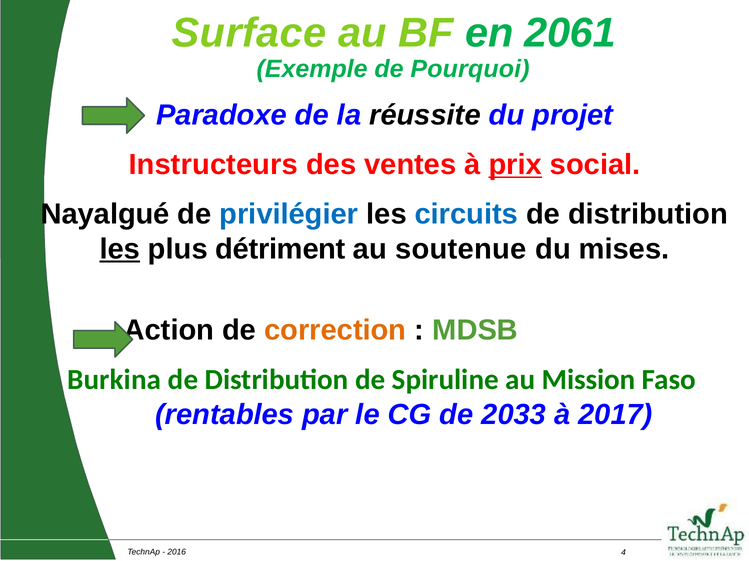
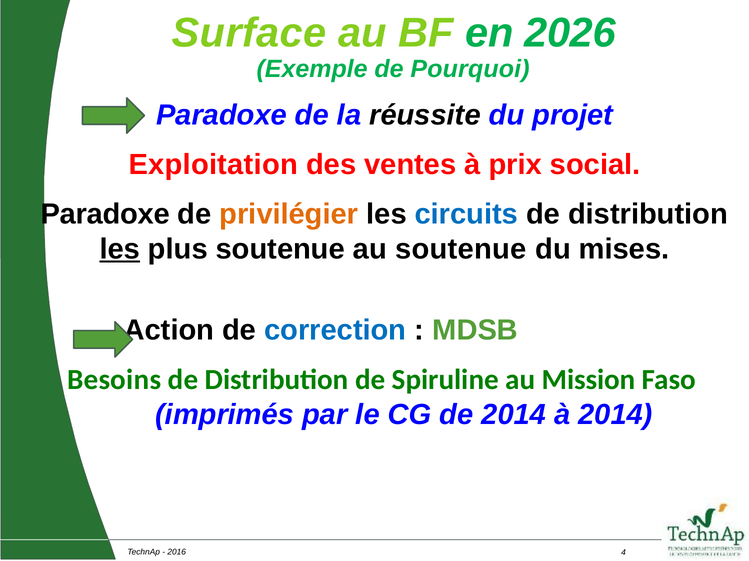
2061: 2061 -> 2026 (570, 33)
Instructeurs: Instructeurs -> Exploitation (213, 165)
prix underline: present -> none (515, 165)
Nayalgué: Nayalgué -> Paradoxe (105, 214)
privilégier colour: blue -> orange (289, 214)
plus détriment: détriment -> soutenue (280, 249)
correction colour: orange -> blue (335, 331)
Burkina: Burkina -> Besoins (114, 380)
rentables: rentables -> imprimés (225, 415)
de 2033: 2033 -> 2014 (514, 415)
à 2017: 2017 -> 2014 (615, 415)
